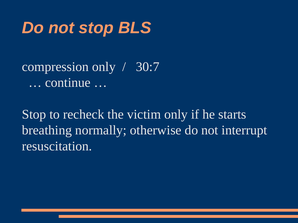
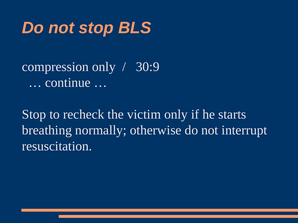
30:7: 30:7 -> 30:9 (148, 67)
